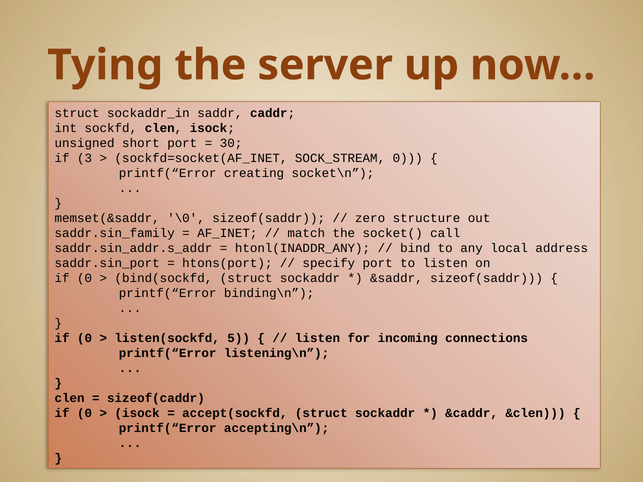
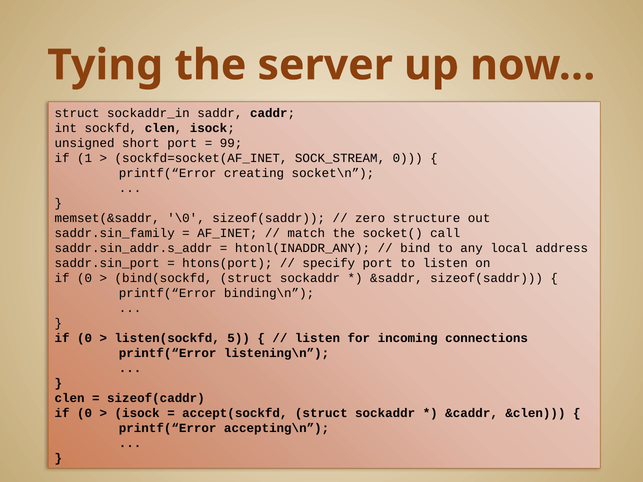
30: 30 -> 99 (231, 143)
3: 3 -> 1 (85, 158)
